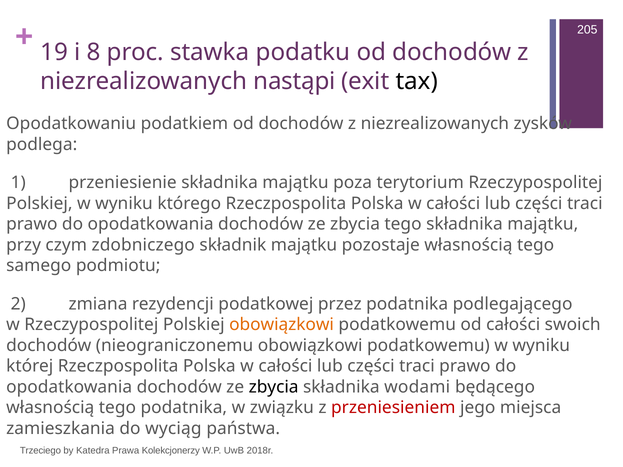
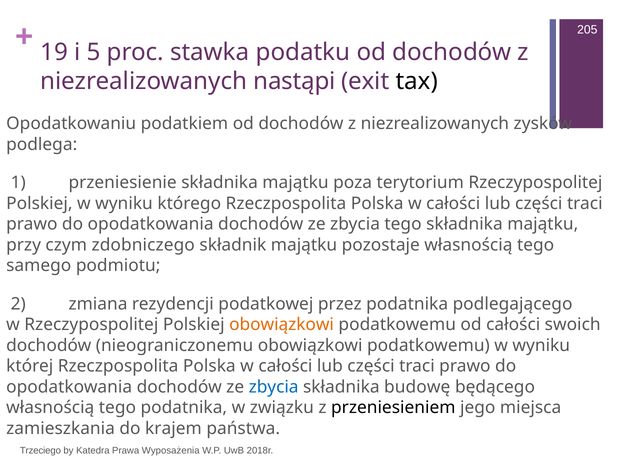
8: 8 -> 5 (94, 52)
zbycia colour: black -> blue (274, 387)
wodami: wodami -> budowę (417, 387)
przeniesieniem colour: red -> black (393, 408)
wyciąg: wyciąg -> krajem (173, 429)
Kolekcjonerzy: Kolekcjonerzy -> Wyposażenia (171, 451)
